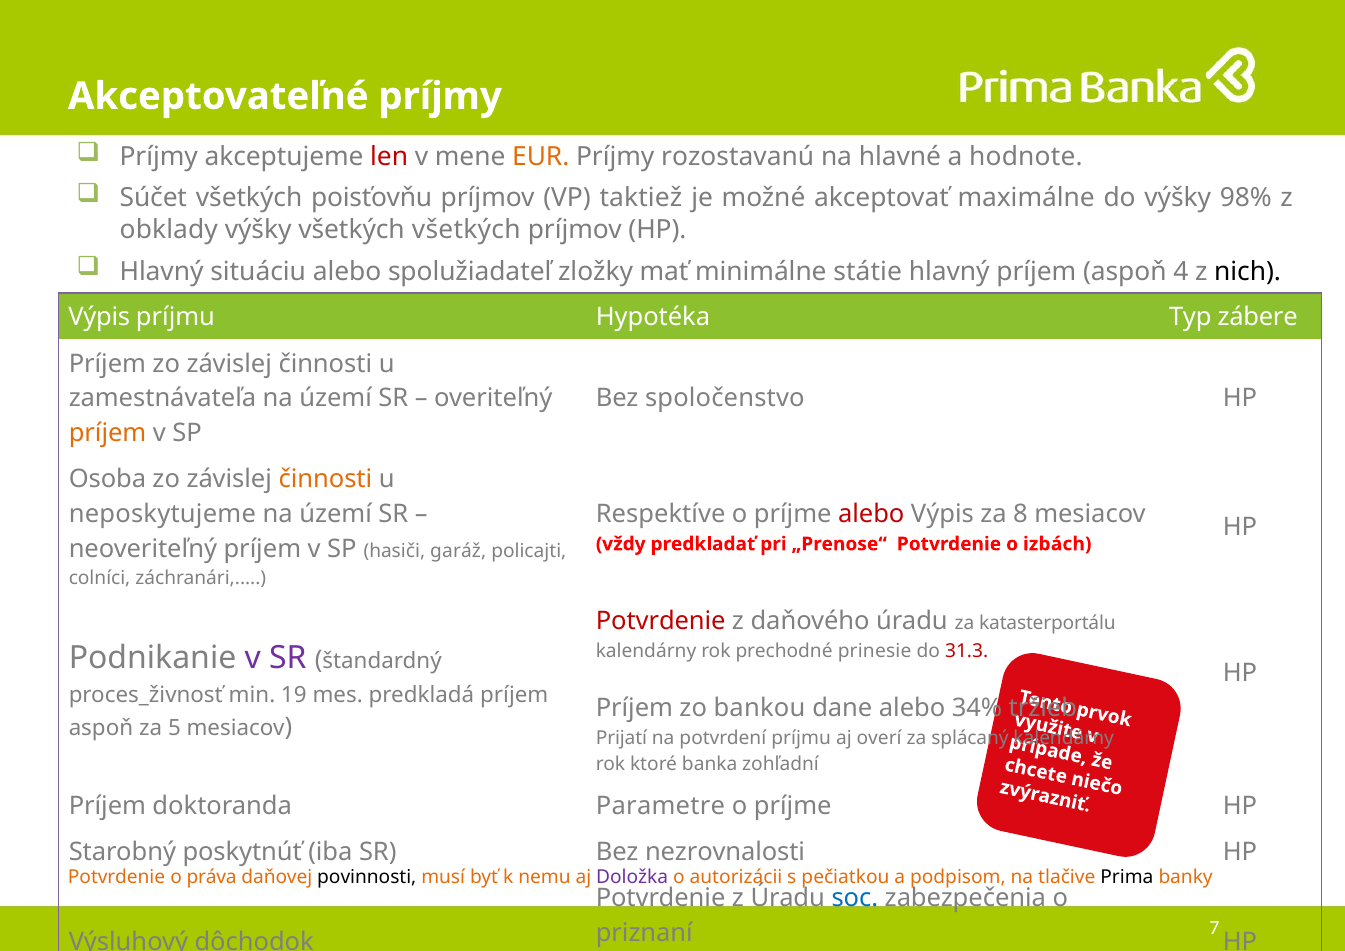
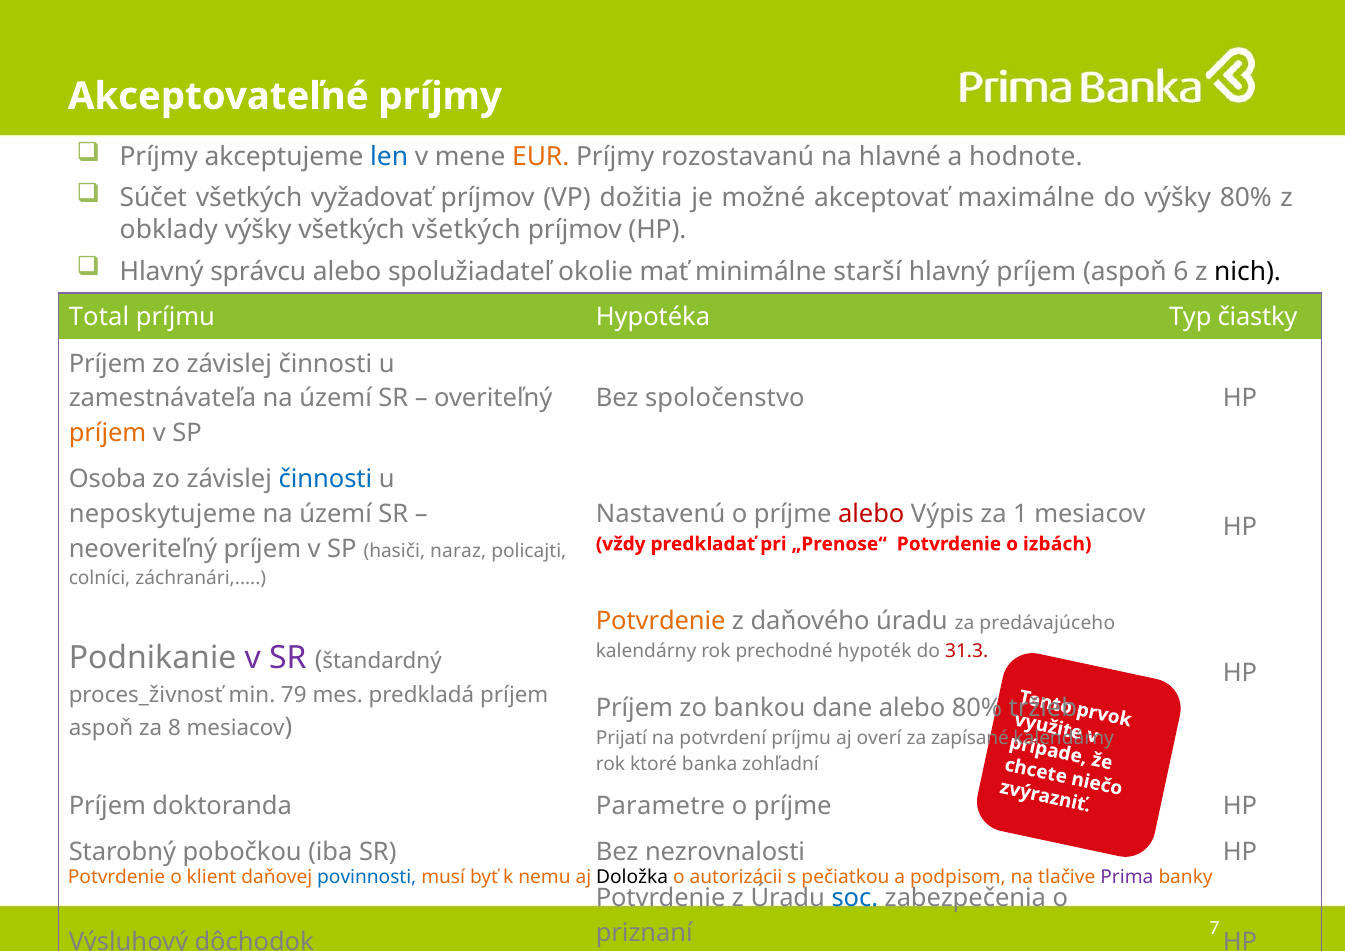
len colour: red -> blue (389, 157)
poisťovňu: poisťovňu -> vyžadovať (372, 198)
taktiež: taktiež -> dožitia (641, 198)
výšky 98%: 98% -> 80% (1246, 198)
situáciu: situáciu -> správcu (258, 271)
zložky: zložky -> okolie (596, 271)
státie: státie -> starší (868, 271)
4: 4 -> 6 (1181, 271)
Výpis: Výpis -> Total (99, 318)
zábere: zábere -> čiastky (1258, 318)
činnosti colour: orange -> blue (325, 479)
Respektíve: Respektíve -> Nastavenú (661, 514)
8: 8 -> 1 (1020, 514)
garáž: garáž -> naraz (458, 551)
Potvrdenie colour: red -> orange (661, 621)
katasterportálu: katasterportálu -> predávajúceho (1047, 623)
prinesie: prinesie -> hypoték (875, 651)
19: 19 -> 79 (294, 695)
alebo 34%: 34% -> 80% (977, 708)
5: 5 -> 8 (174, 729)
splácaný: splácaný -> zapísané (970, 738)
poskytnúť: poskytnúť -> pobočkou (242, 852)
práva: práva -> klient (212, 878)
povinnosti colour: black -> blue (367, 878)
Doložka colour: purple -> black (632, 878)
Prima colour: black -> purple (1127, 878)
